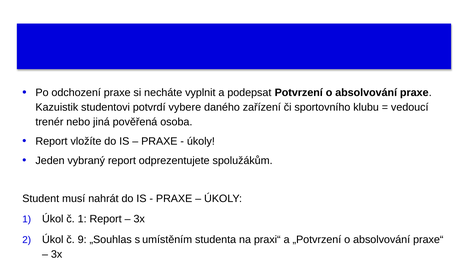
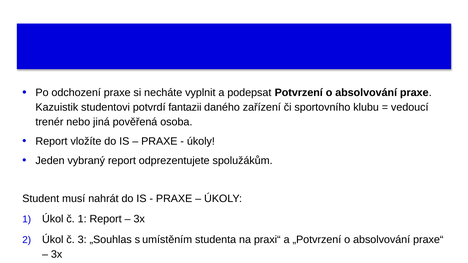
vybere: vybere -> fantazii (185, 107)
9: 9 -> 3 (82, 240)
